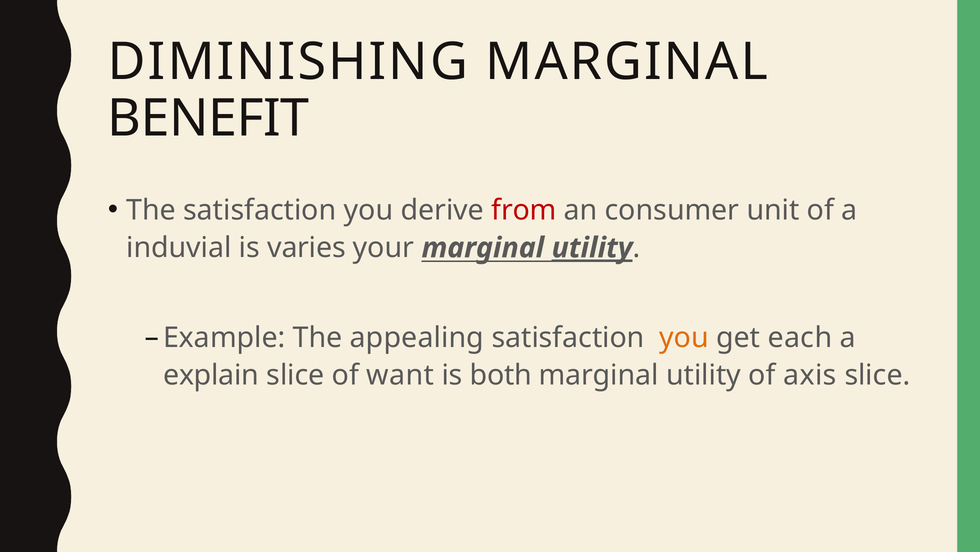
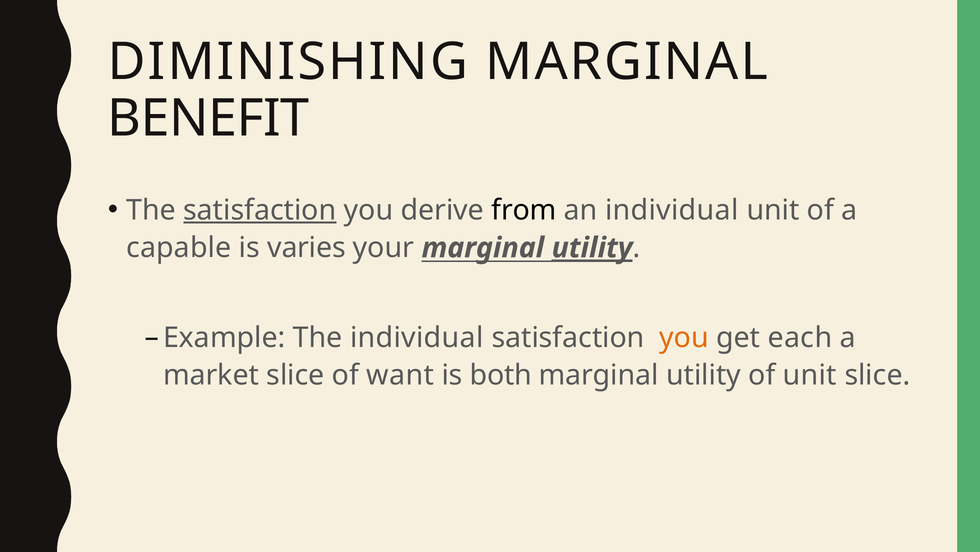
satisfaction underline: none -> present (260, 210)
from colour: red -> black (524, 210)
an consumer: consumer -> individual (672, 210)
induvial: induvial -> capable (179, 248)
The appealing: appealing -> individual (417, 337)
explain: explain -> market (211, 375)
of axis: axis -> unit (810, 375)
